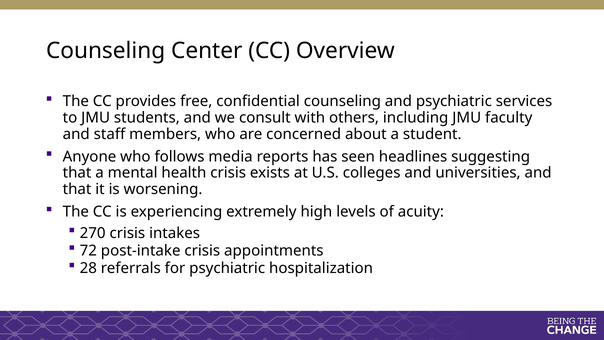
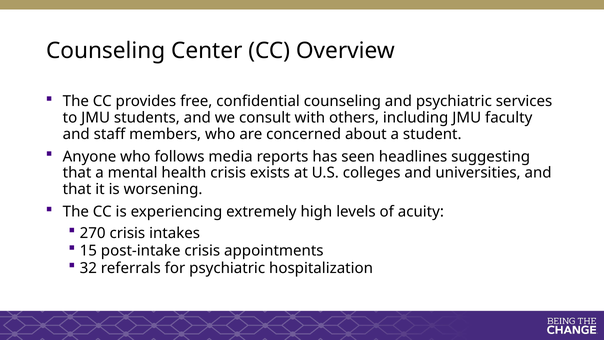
72: 72 -> 15 (88, 251)
28: 28 -> 32 (88, 268)
